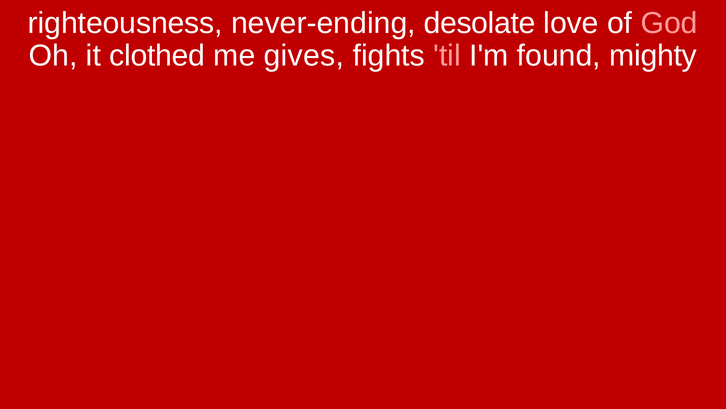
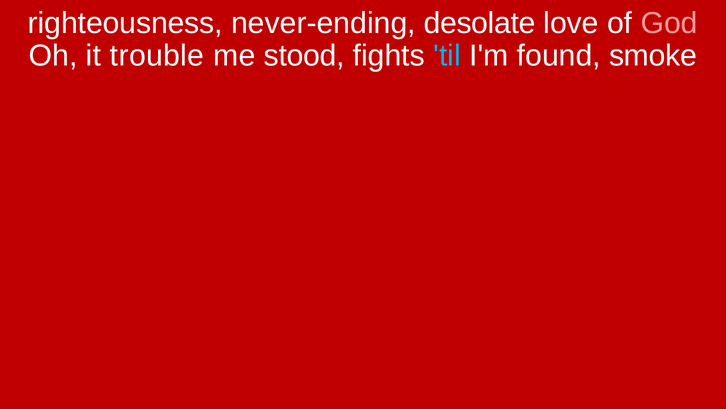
clothed: clothed -> trouble (157, 56)
gives: gives -> stood (304, 56)
til colour: pink -> light blue (447, 56)
mighty: mighty -> smoke (653, 56)
